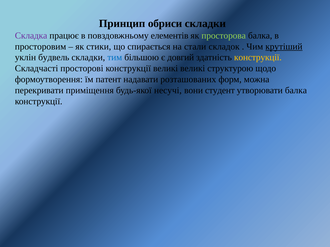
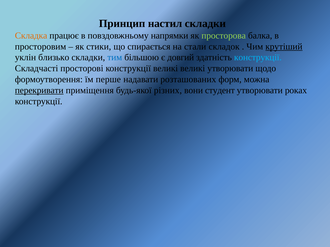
обриси: обриси -> настил (165, 24)
Складка colour: purple -> orange (31, 36)
елементів: елементів -> напрямки (170, 36)
будвель: будвель -> близько (54, 58)
конструкції colour: yellow -> light blue (258, 58)
великі структурою: структурою -> утворювати (230, 69)
патент: патент -> перше (108, 80)
перекривати underline: none -> present (39, 91)
несучі: несучі -> різних (168, 91)
утворювати балка: балка -> роках (296, 91)
